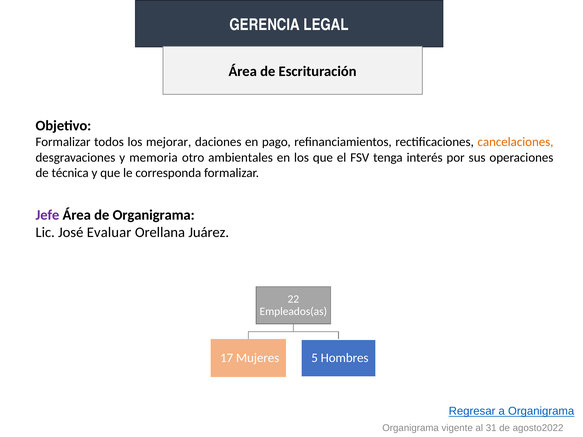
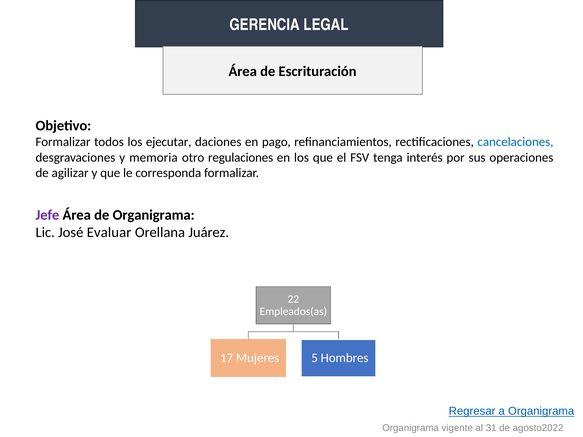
mejorar: mejorar -> ejecutar (169, 142)
cancelaciones colour: orange -> blue (515, 142)
ambientales: ambientales -> regulaciones (241, 158)
técnica: técnica -> agilizar (70, 173)
